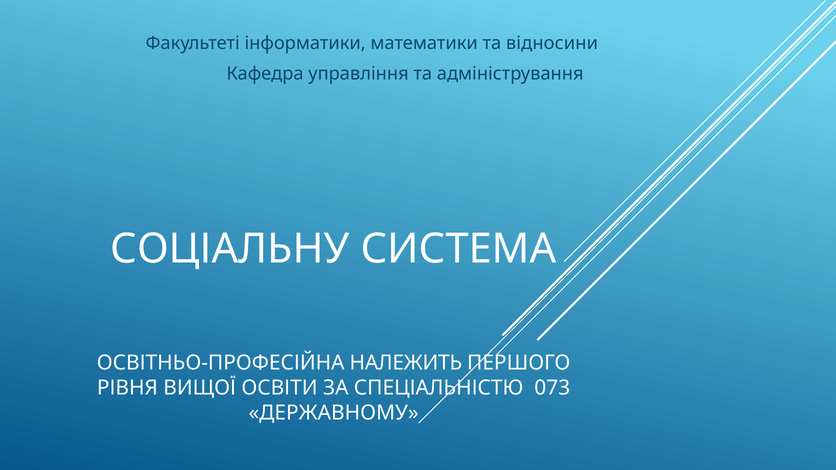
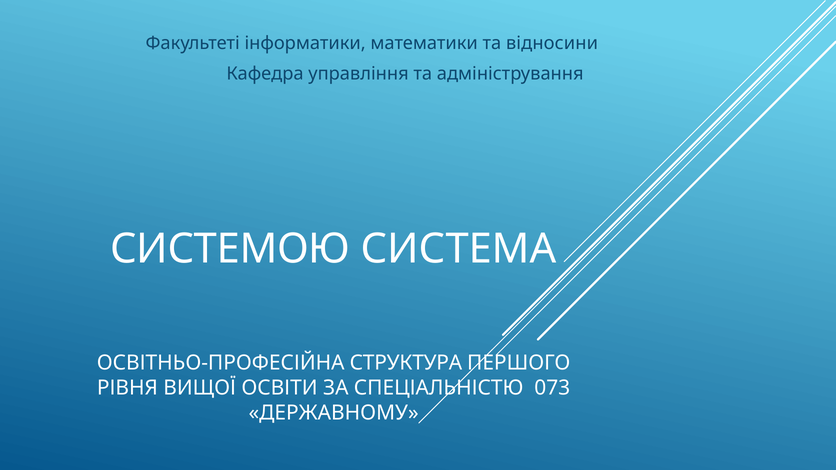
СОЦІАЛЬНУ: СОЦІАЛЬНУ -> СИСТЕМОЮ (230, 249)
НАЛЕЖИТЬ: НАЛЕЖИТЬ -> СТРУКТУРА (406, 363)
